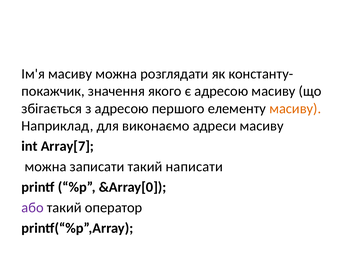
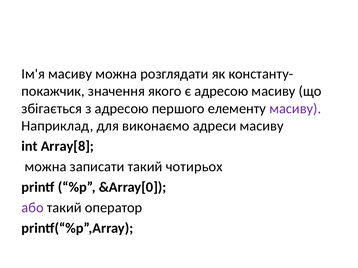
масиву colour: orange -> purple (295, 109)
Array[7: Array[7 -> Array[8 (67, 147)
написати: написати -> чотирьох (194, 167)
